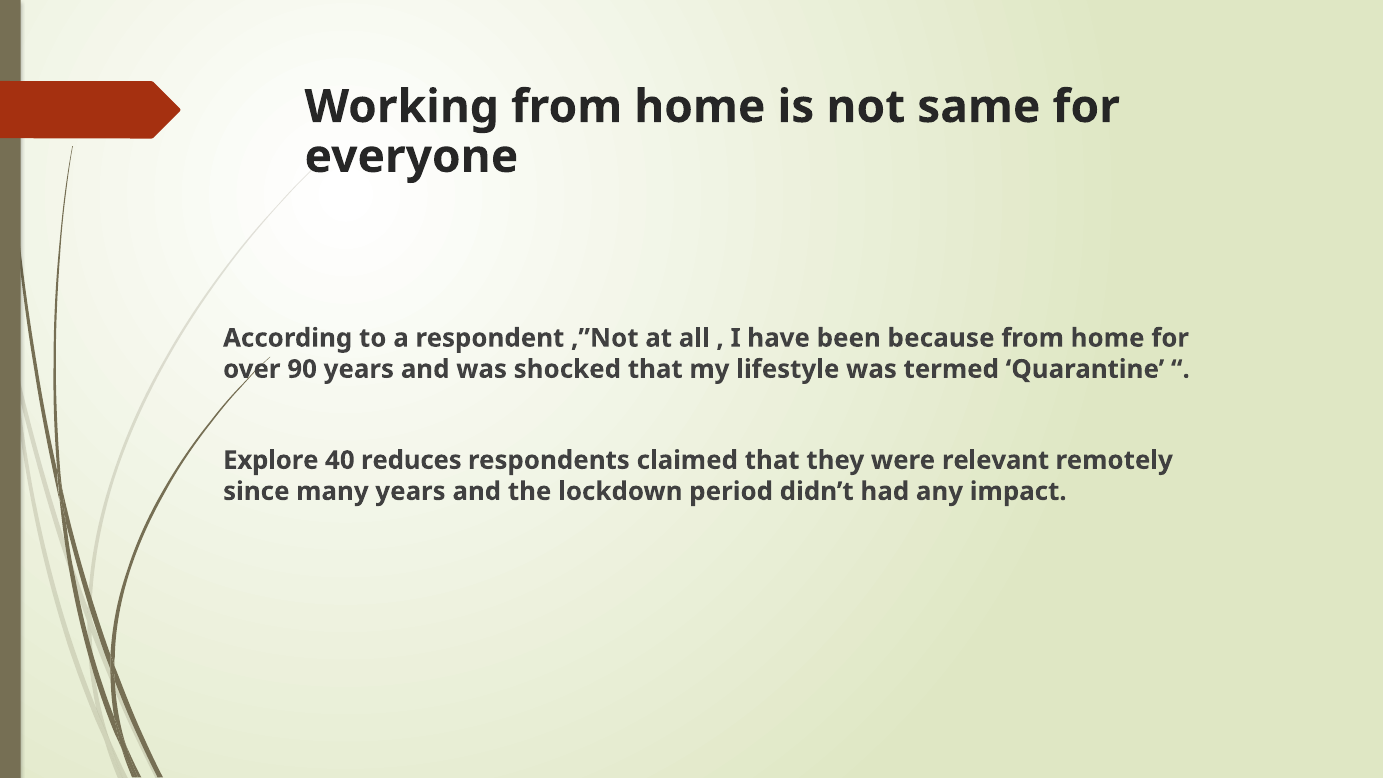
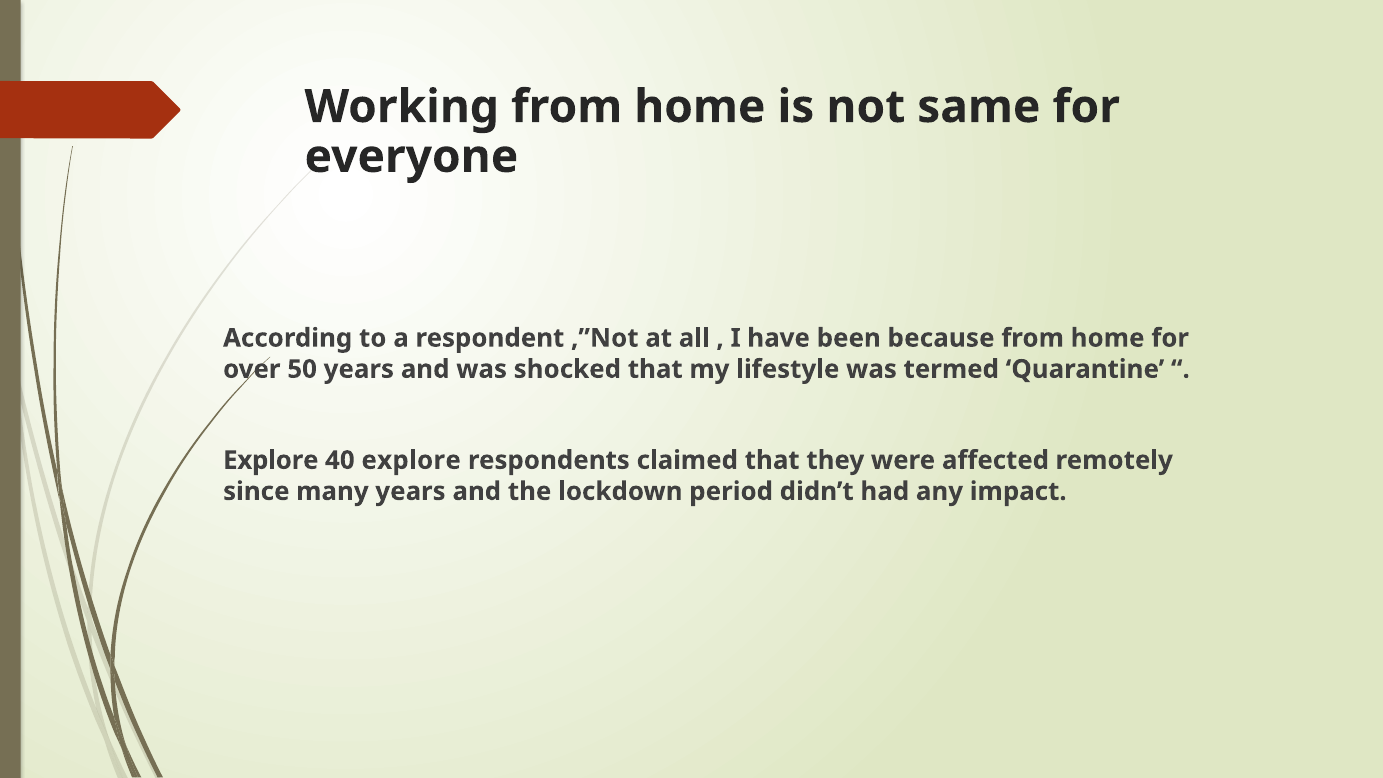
90: 90 -> 50 (302, 369)
40 reduces: reduces -> explore (411, 460)
relevant: relevant -> affected (995, 460)
